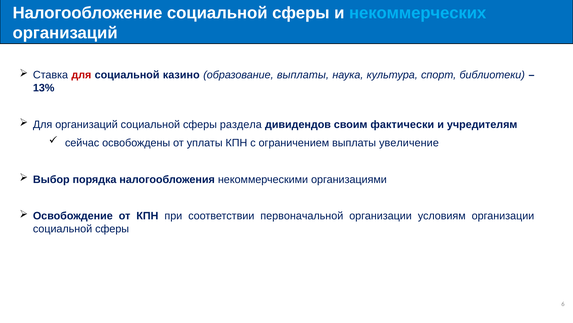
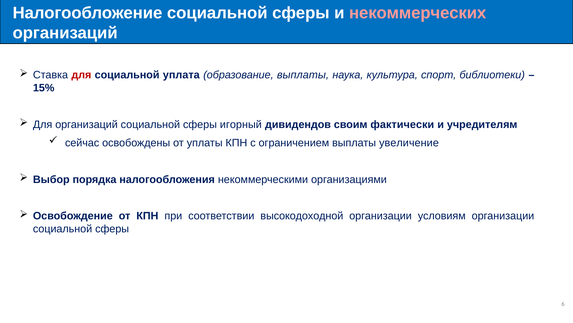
некоммерческих colour: light blue -> pink (418, 13)
казино: казино -> уплата (181, 75)
13%: 13% -> 15% (44, 88)
раздела: раздела -> игорный (241, 124)
первоначальной: первоначальной -> высокодоходной (302, 216)
